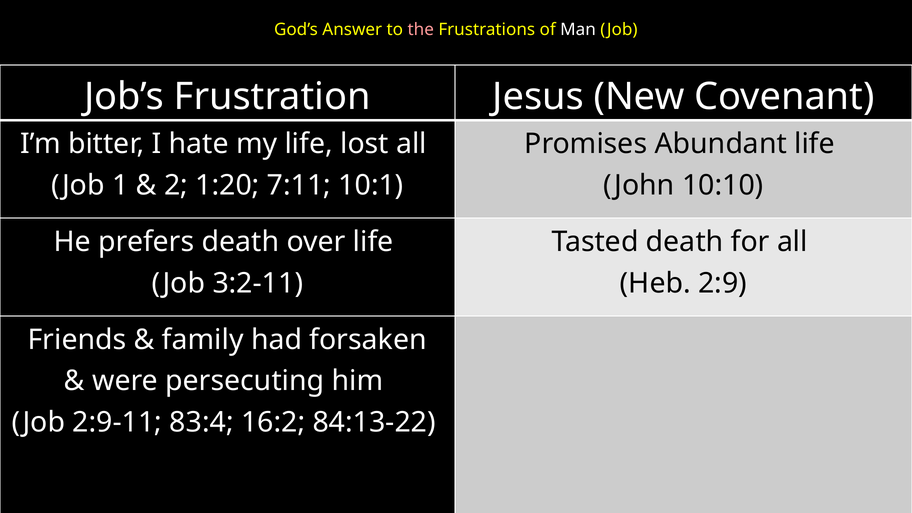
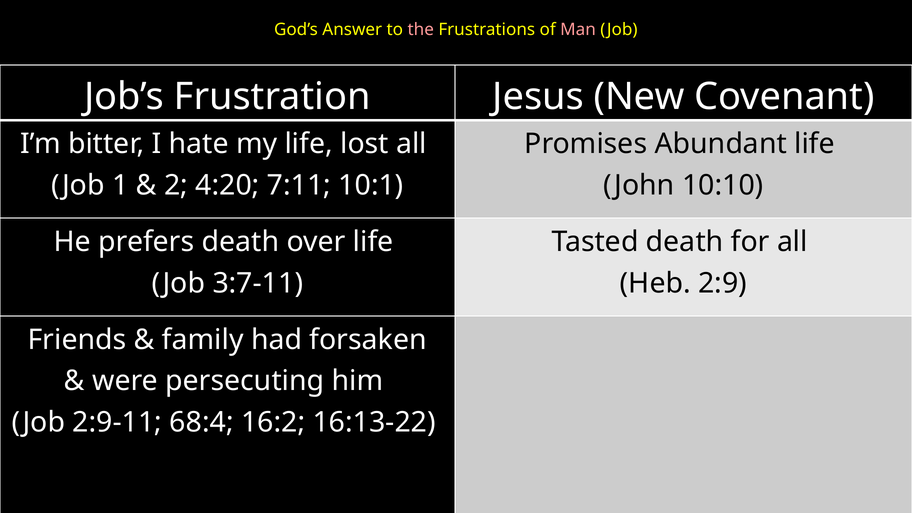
Man colour: white -> pink (578, 30)
1:20: 1:20 -> 4:20 (227, 186)
3:2-11: 3:2-11 -> 3:7-11 (258, 283)
83:4: 83:4 -> 68:4 (202, 422)
84:13-22: 84:13-22 -> 16:13-22 (374, 422)
